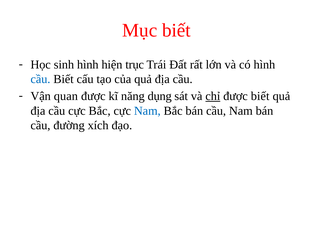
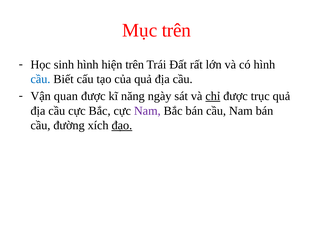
Mục biết: biết -> trên (176, 30)
hiện trục: trục -> trên (135, 64)
dụng: dụng -> ngày (160, 96)
được biết: biết -> trục (260, 96)
Nam colour: blue -> purple (147, 111)
đạo underline: none -> present (122, 125)
